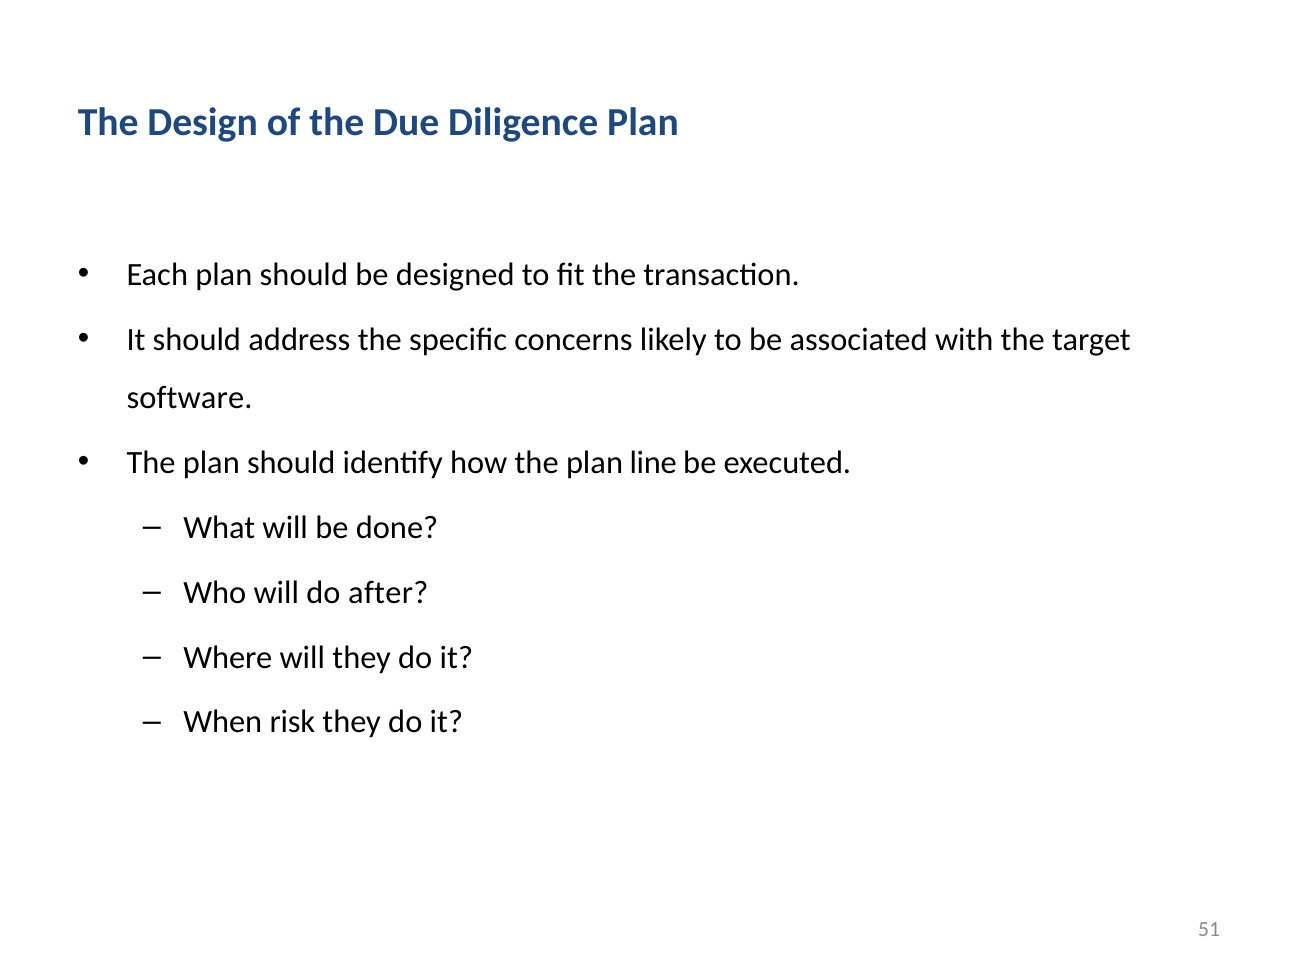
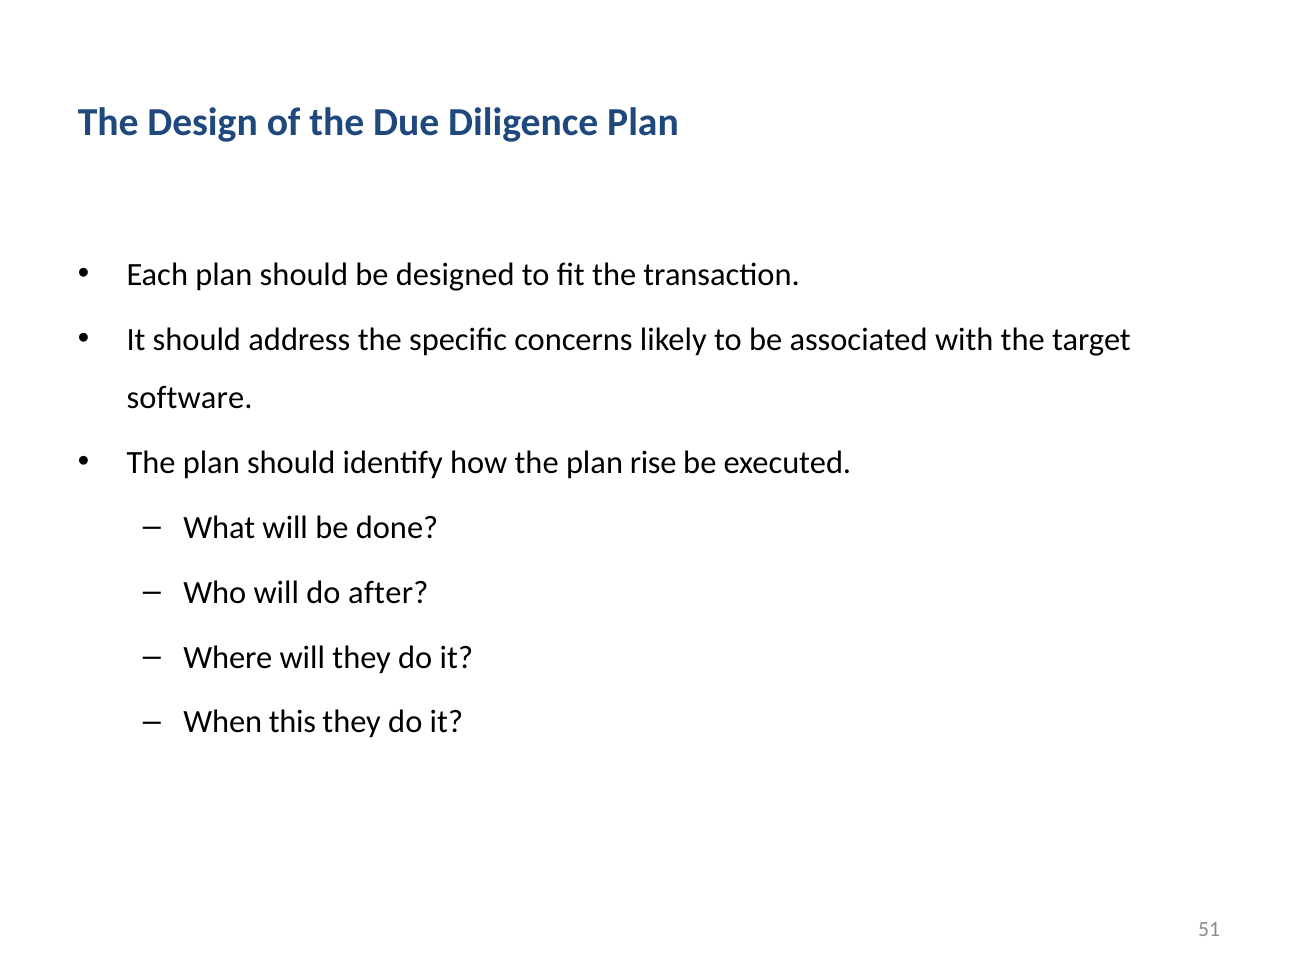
line: line -> rise (653, 463)
risk: risk -> this (292, 723)
